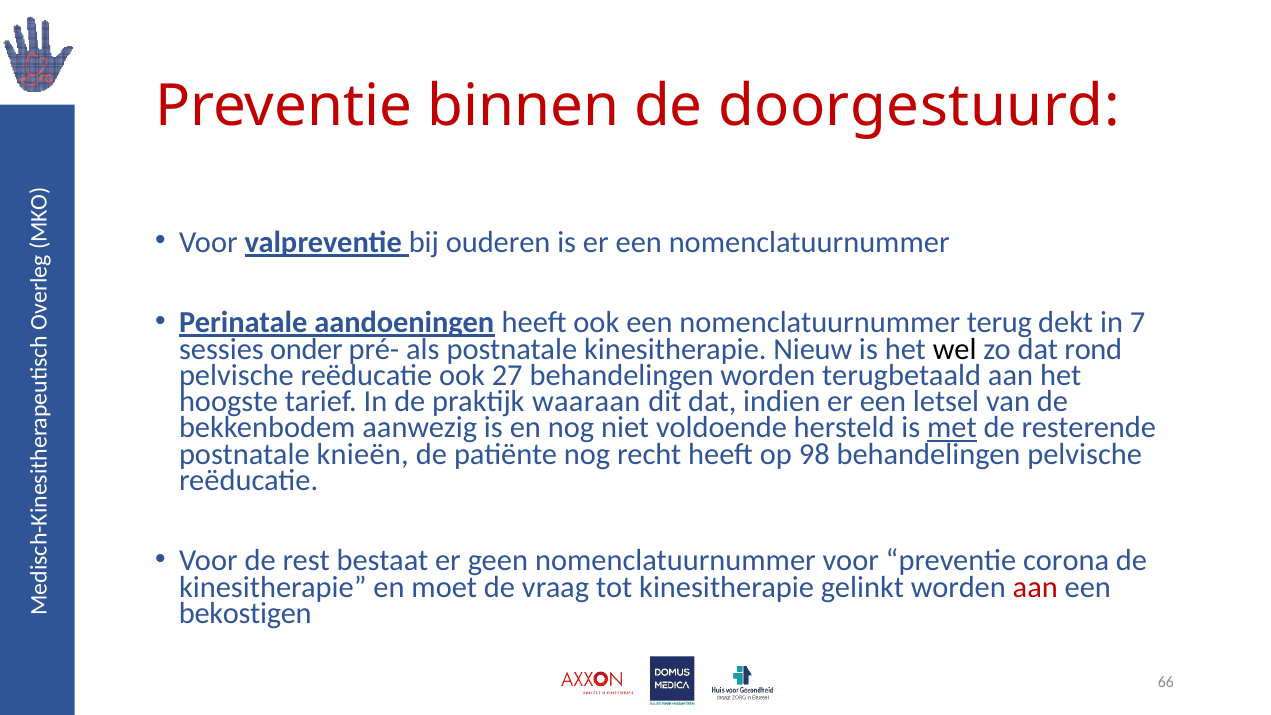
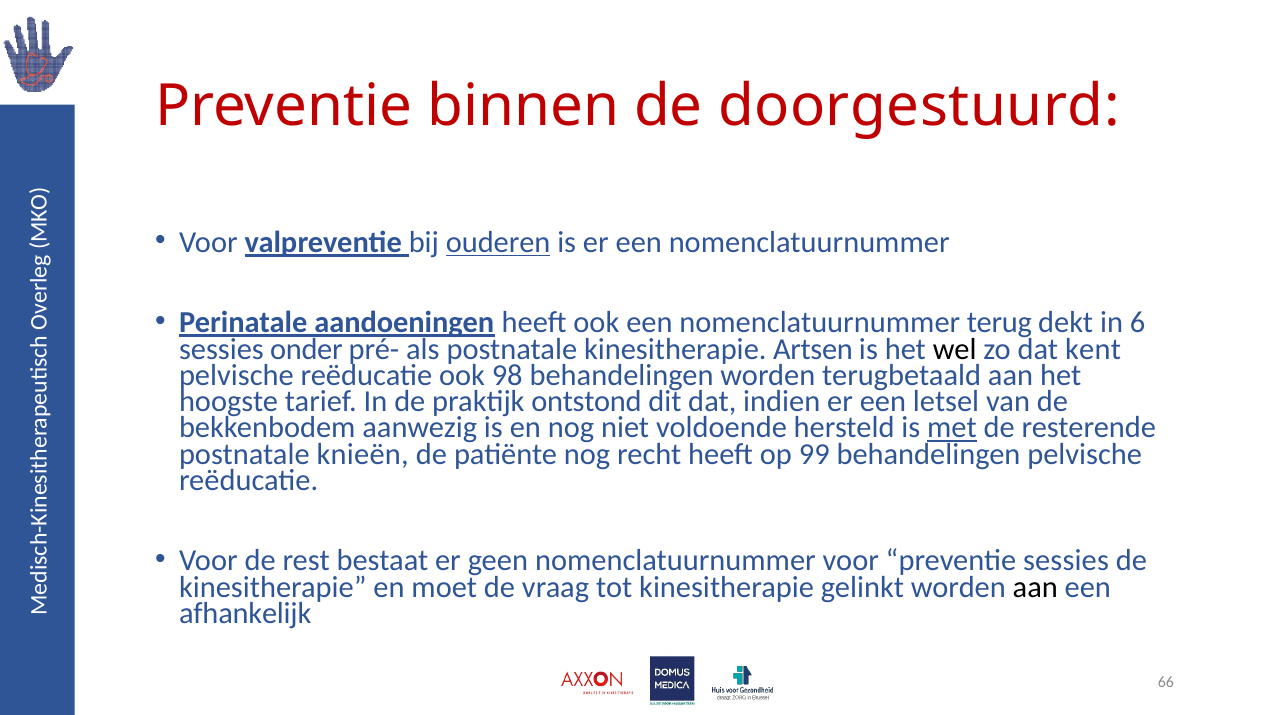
ouderen underline: none -> present (498, 242)
7: 7 -> 6 (1138, 323)
Nieuw: Nieuw -> Artsen (813, 349)
rond: rond -> kent (1093, 349)
27: 27 -> 98 (507, 375)
waaraan: waaraan -> ontstond (587, 402)
98: 98 -> 99 (814, 454)
preventie corona: corona -> sessies (1066, 561)
aan colour: red -> black (1035, 587)
bekostigen: bekostigen -> afhankelijk (245, 613)
